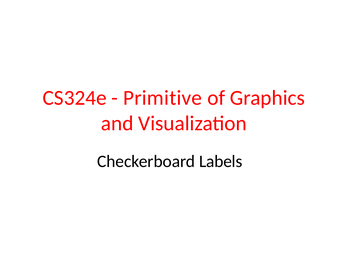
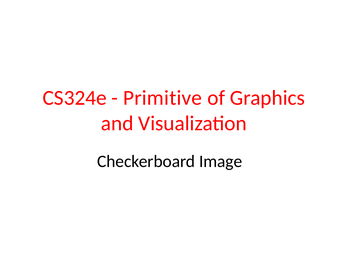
Labels: Labels -> Image (221, 161)
